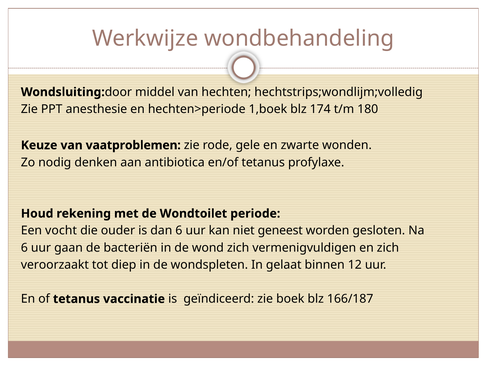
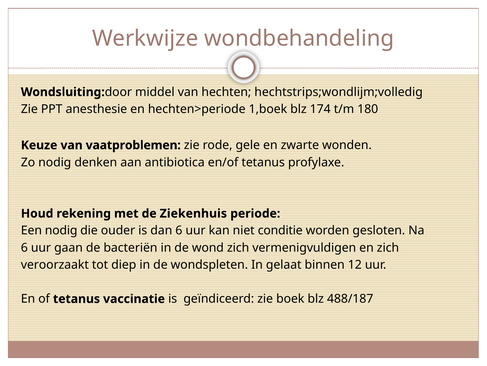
Wondtoilet: Wondtoilet -> Ziekenhuis (193, 213)
Een vocht: vocht -> nodig (61, 230)
geneest: geneest -> conditie (280, 230)
166/187: 166/187 -> 488/187 (350, 298)
